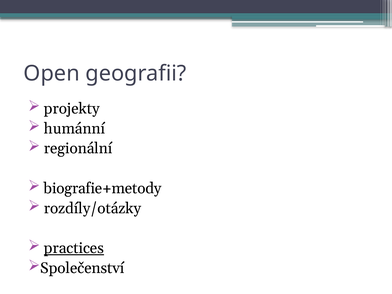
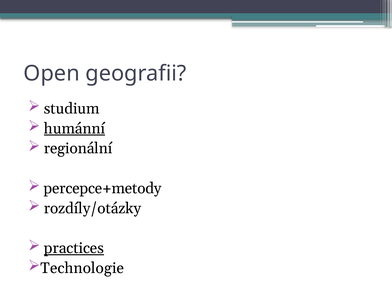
projekty: projekty -> studium (72, 109)
humánní underline: none -> present (74, 129)
biografie+metody: biografie+metody -> percepce+metody (103, 188)
Společenství: Společenství -> Technologie (82, 268)
